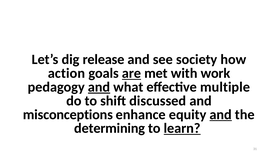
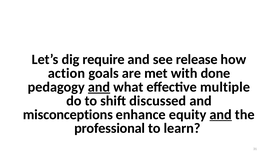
release: release -> require (104, 60)
society: society -> release (197, 60)
are underline: present -> none (132, 73)
work: work -> done (215, 73)
determining: determining -> professional (110, 129)
learn underline: present -> none (182, 129)
